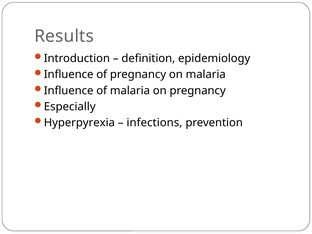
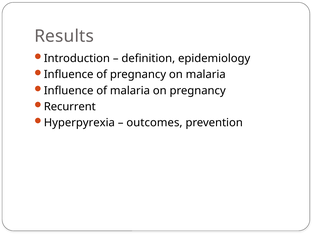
Especially: Especially -> Recurrent (70, 107)
infections: infections -> outcomes (154, 123)
